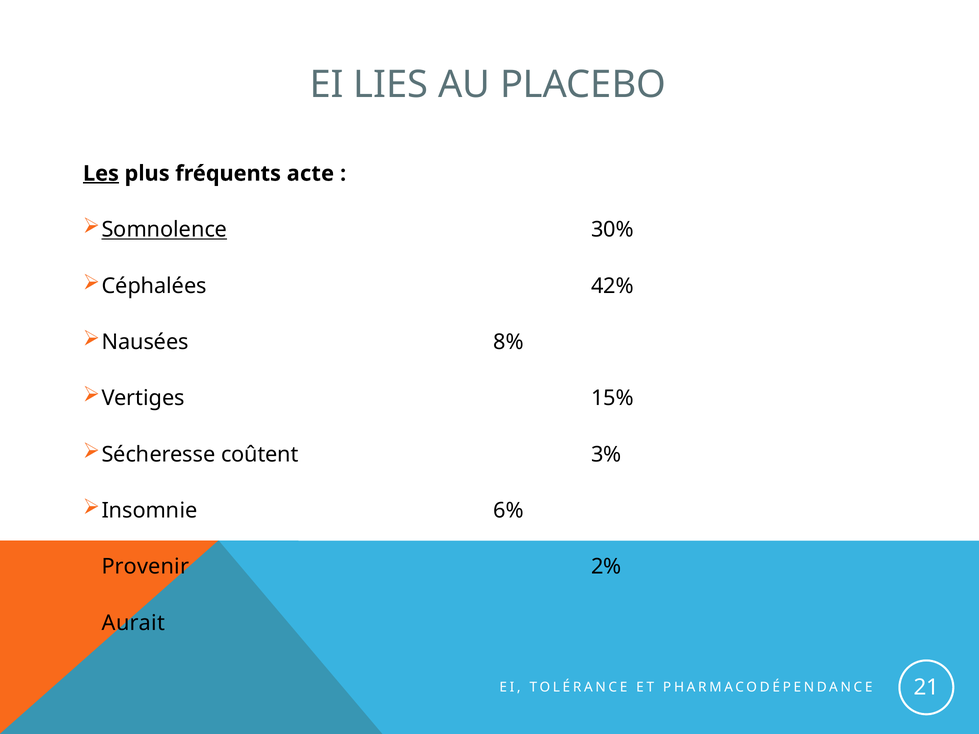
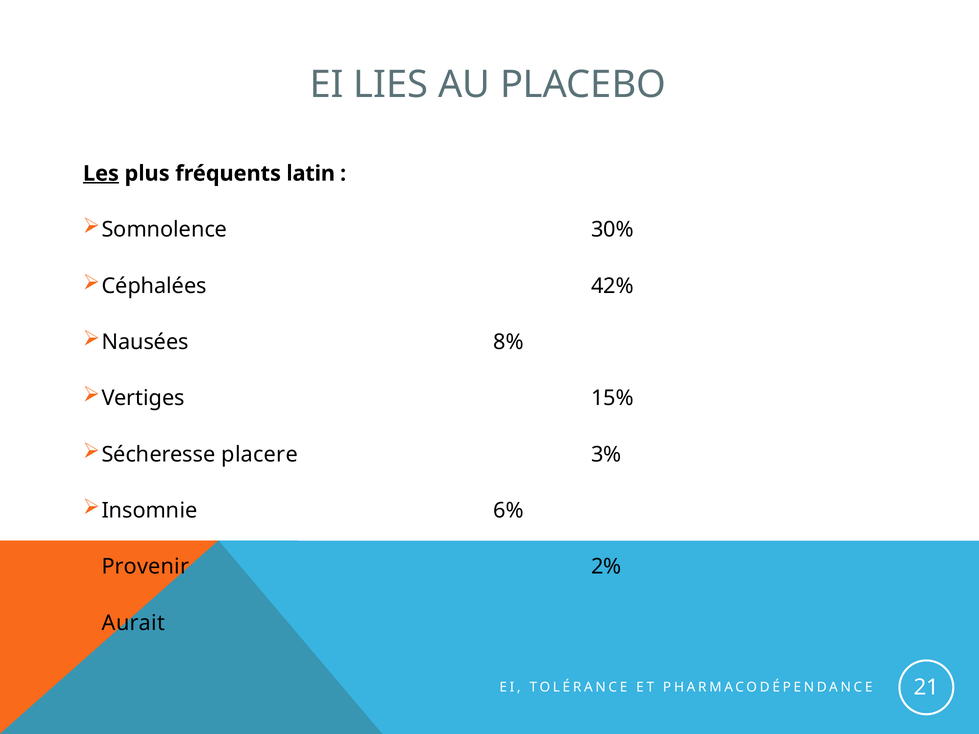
acte: acte -> latin (311, 174)
Somnolence underline: present -> none (164, 230)
coûtent: coûtent -> placere (260, 455)
